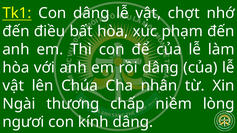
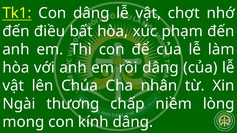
ngươi: ngươi -> mong (23, 122)
